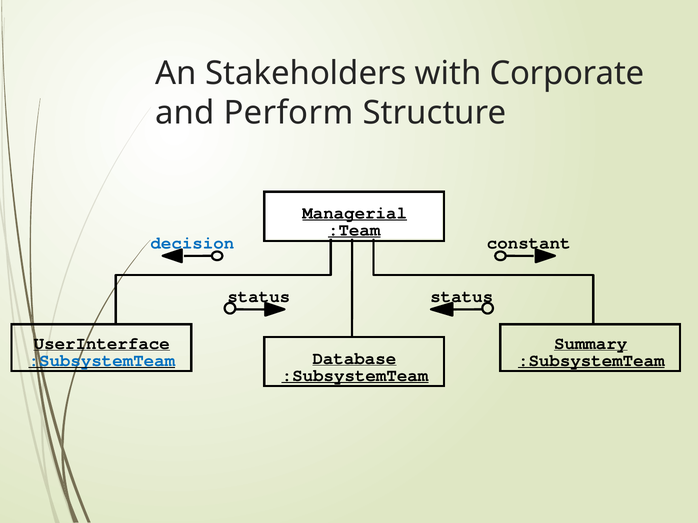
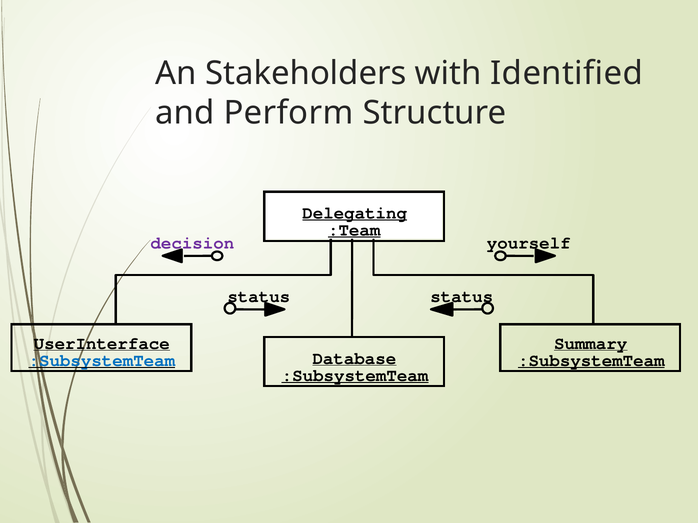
Corporate: Corporate -> Identified (567, 73)
Managerial: Managerial -> Delegating (355, 213)
decision colour: blue -> purple (192, 243)
constant: constant -> yourself (529, 243)
